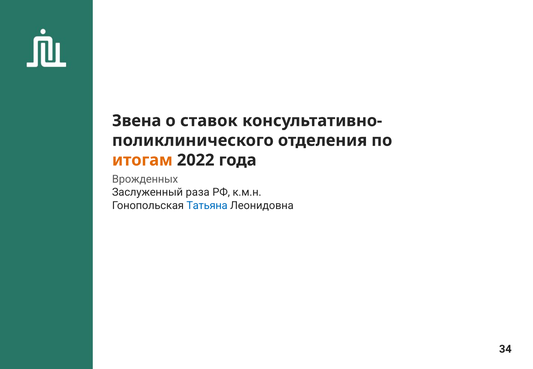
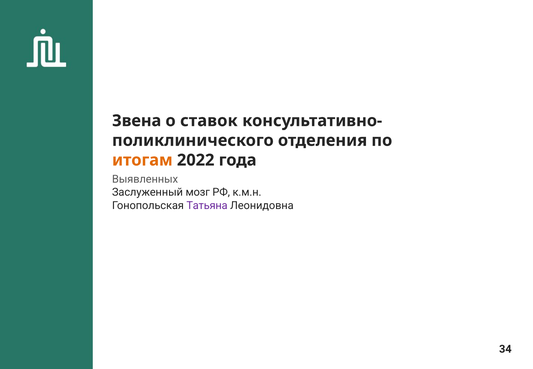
Врожденных: Врожденных -> Выявленных (145, 179)
раза: раза -> мозг (198, 192)
Татьяна colour: blue -> purple (207, 205)
